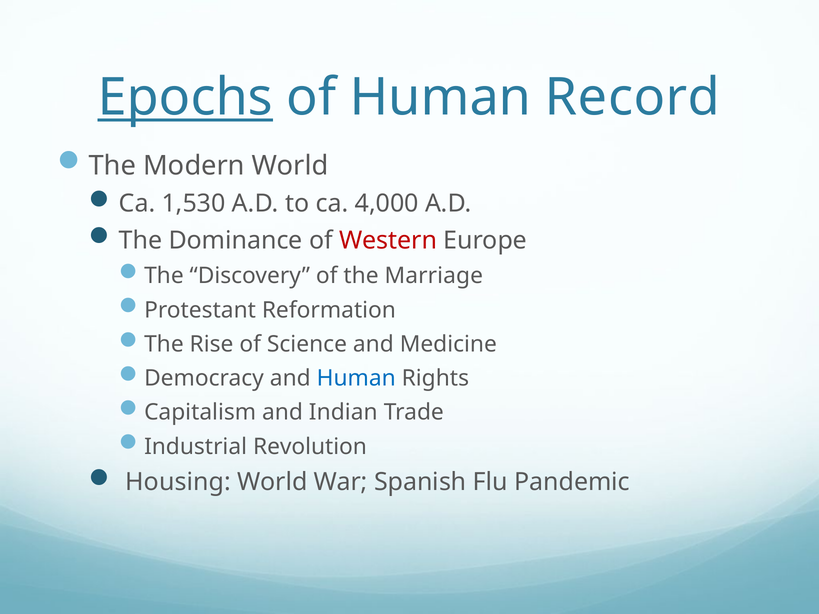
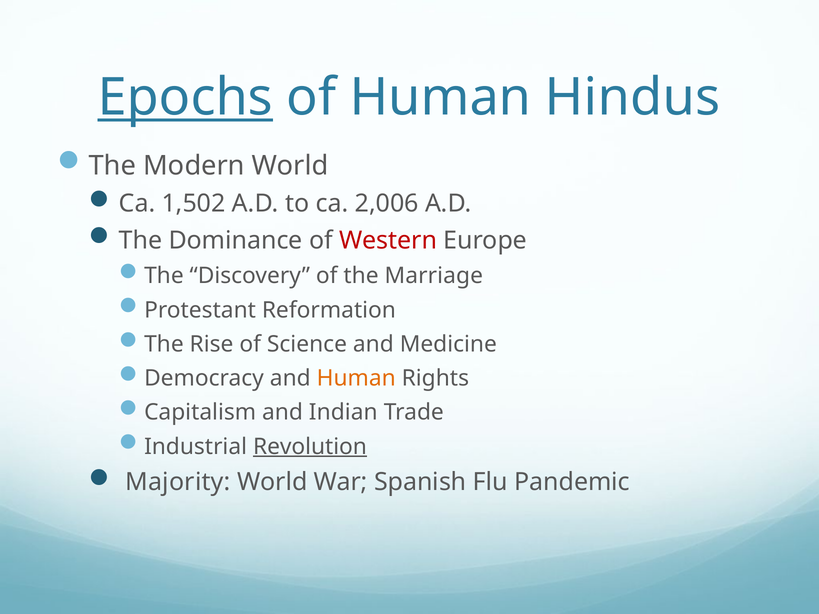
Record: Record -> Hindus (633, 98)
1,530: 1,530 -> 1,502 (194, 204)
4,000: 4,000 -> 2,006 (387, 204)
Human colour: blue -> orange (356, 378)
Revolution underline: none -> present (310, 447)
Housing: Housing -> Majority (178, 482)
